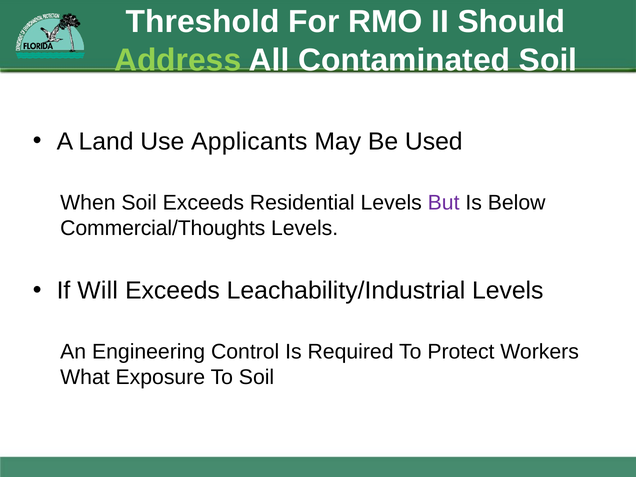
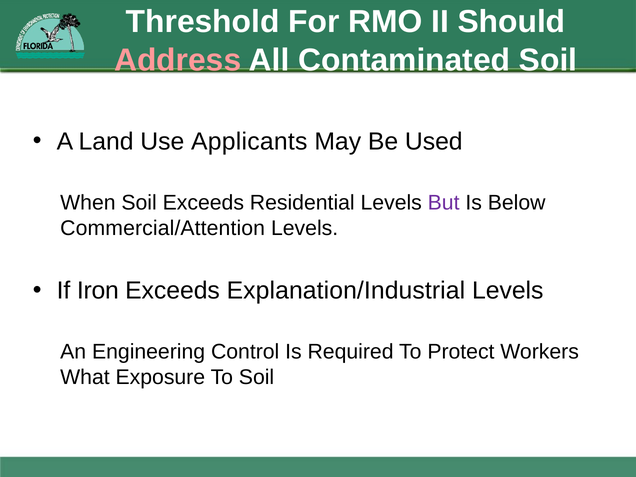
Address colour: light green -> pink (178, 60)
Commercial/Thoughts: Commercial/Thoughts -> Commercial/Attention (163, 228)
Will: Will -> Iron (98, 291)
Leachability/Industrial: Leachability/Industrial -> Explanation/Industrial (346, 291)
